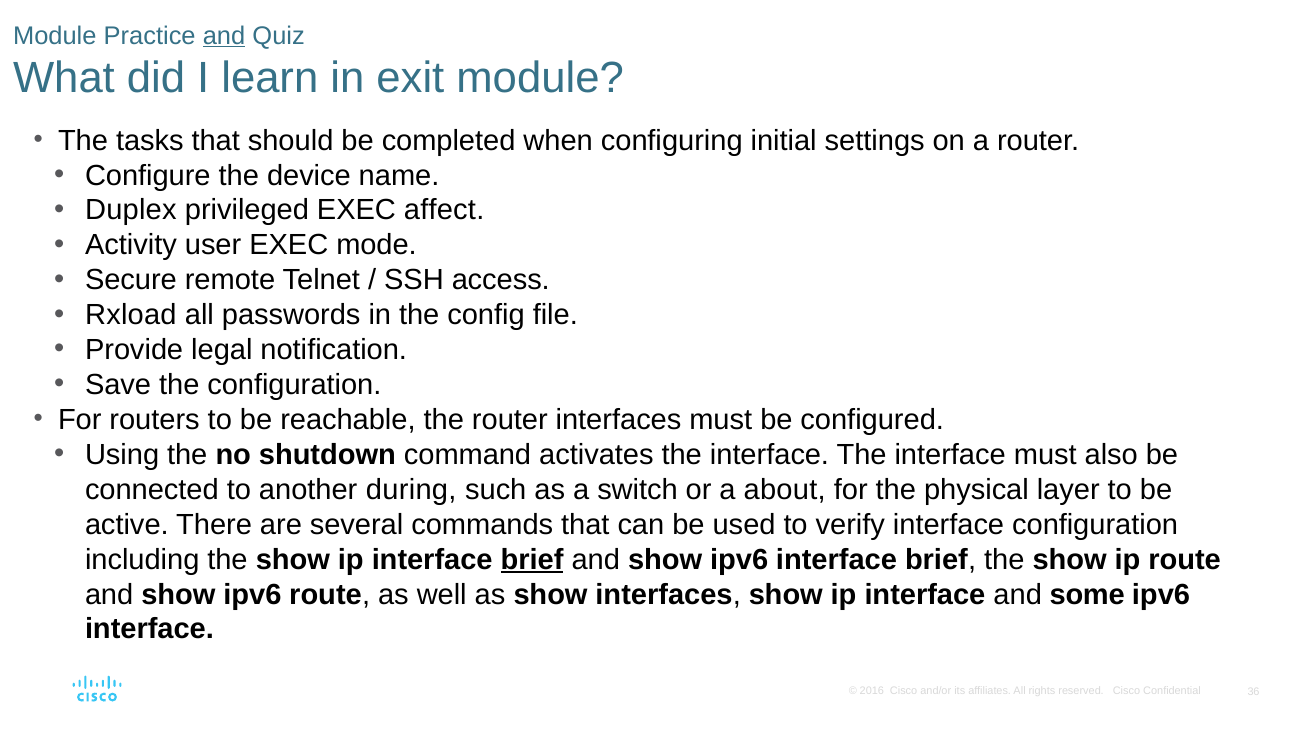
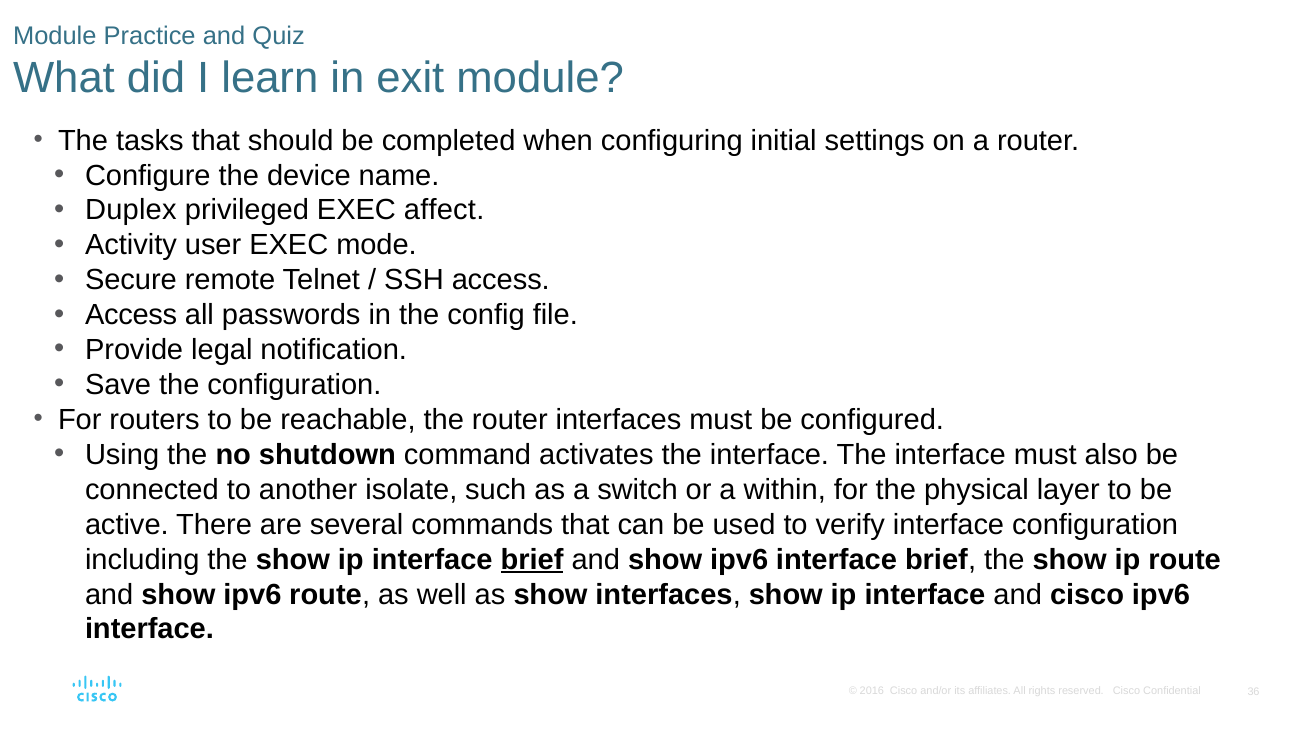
and underline: present -> none (224, 36)
Rxload: Rxload -> Access (131, 315)
during: during -> isolate (411, 489)
about: about -> within (785, 489)
and some: some -> cisco (1087, 594)
